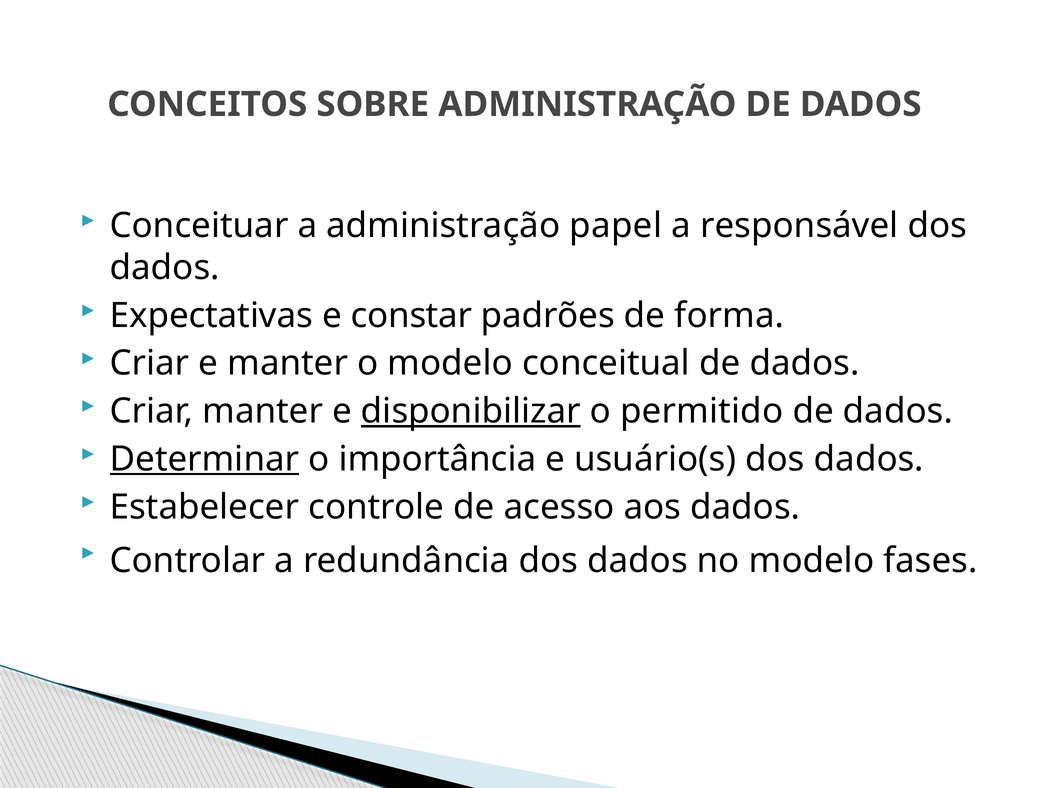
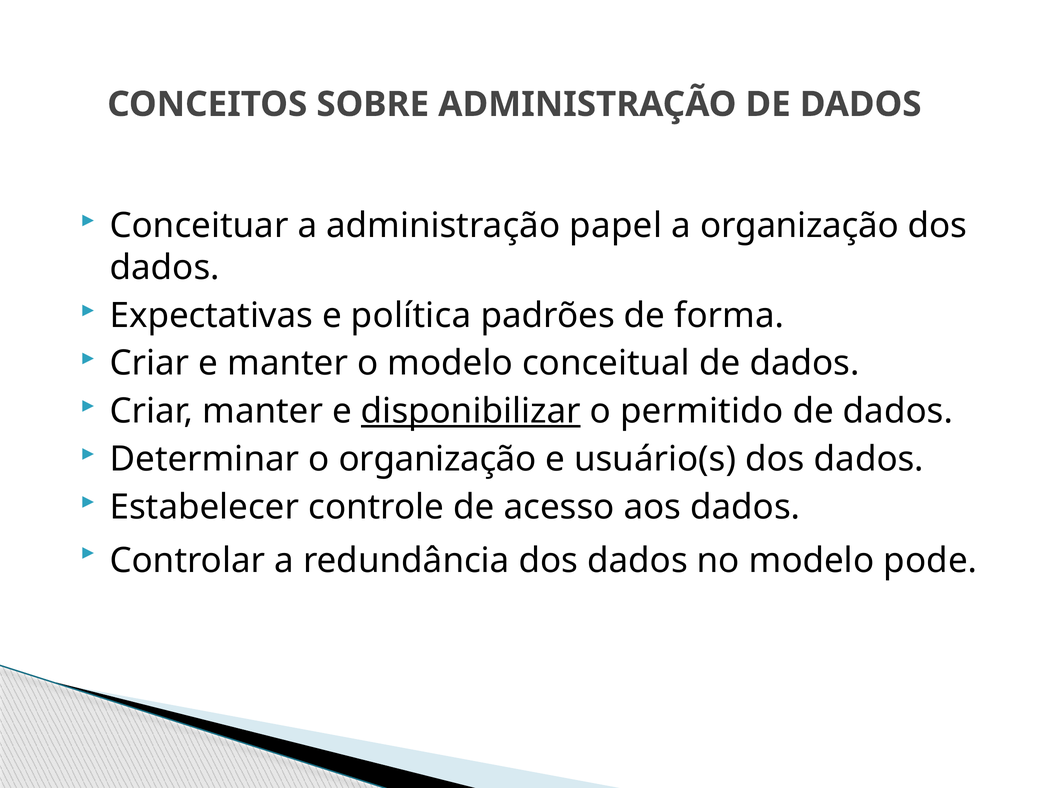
a responsável: responsável -> organização (799, 225)
constar: constar -> política (411, 315)
Determinar underline: present -> none (204, 459)
o importância: importância -> organização (438, 459)
fases: fases -> pode (930, 560)
